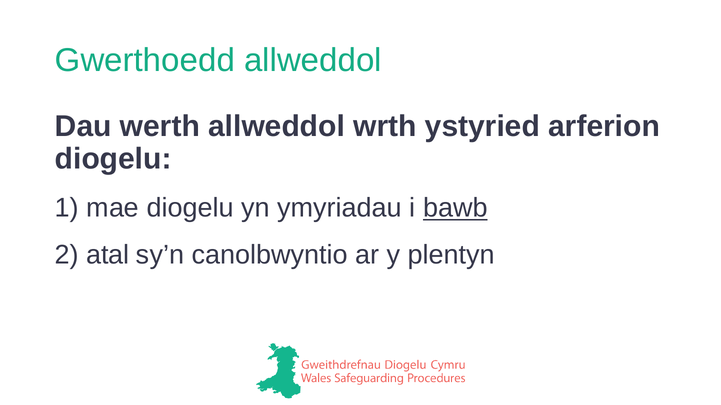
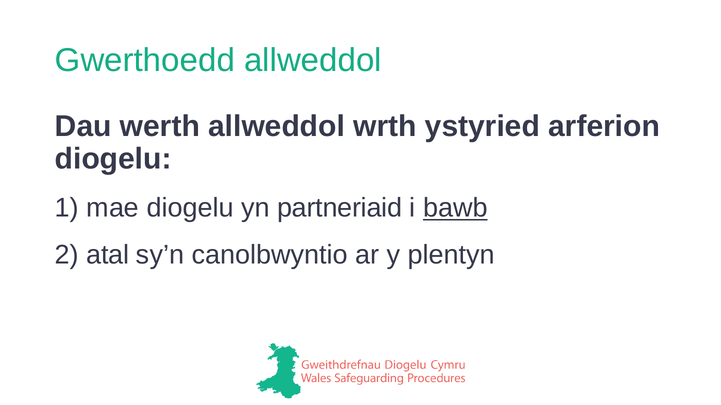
ymyriadau: ymyriadau -> partneriaid (340, 208)
